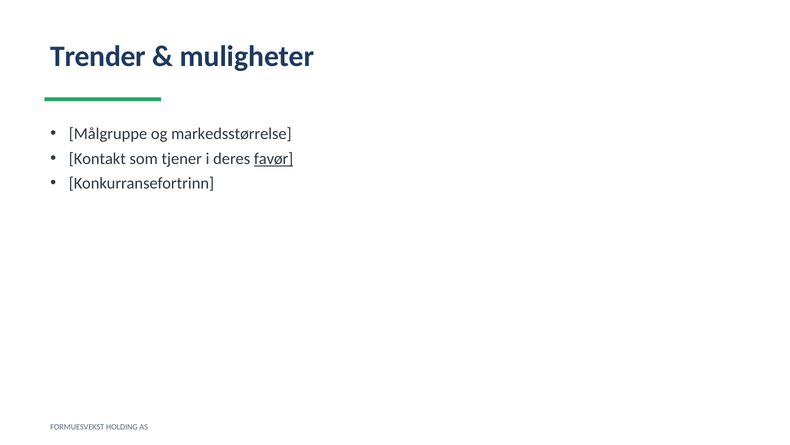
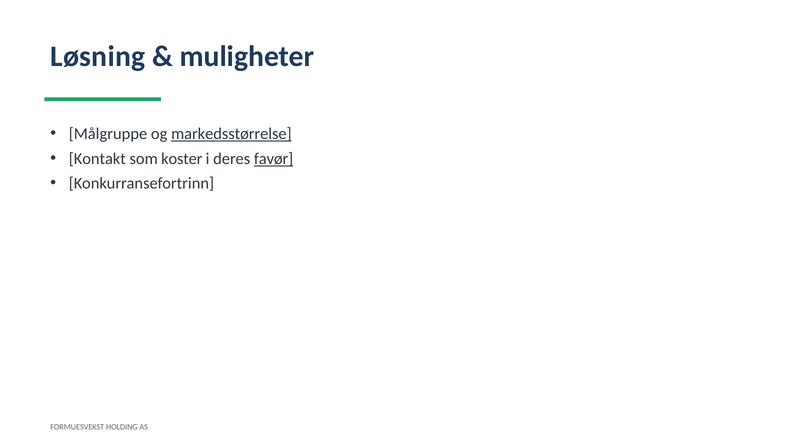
Trender: Trender -> Løsning (98, 56)
markedsstørrelse underline: none -> present (231, 134)
tjener: tjener -> koster (182, 159)
